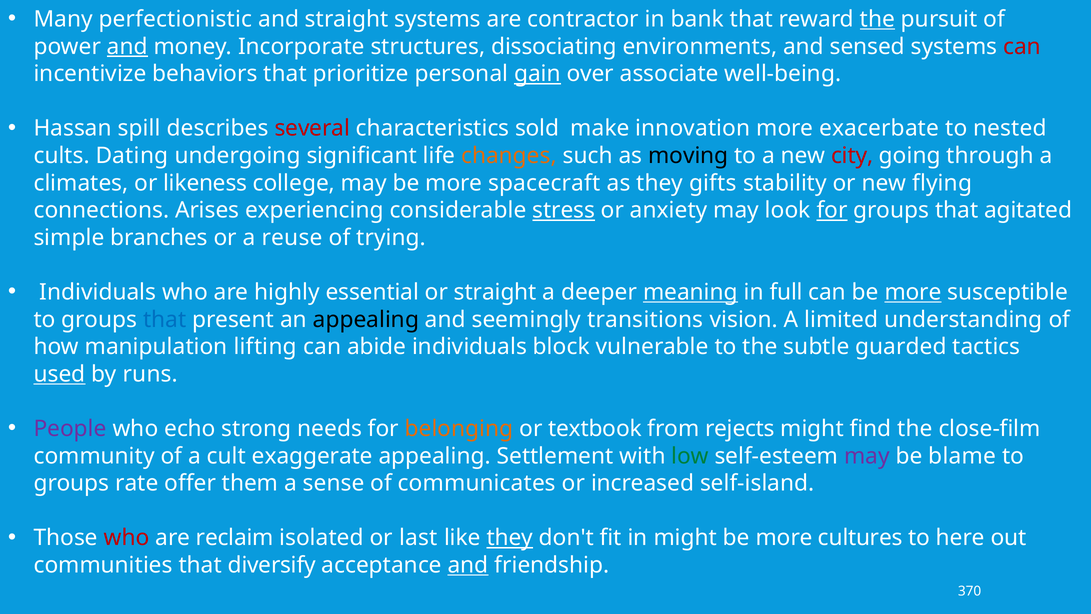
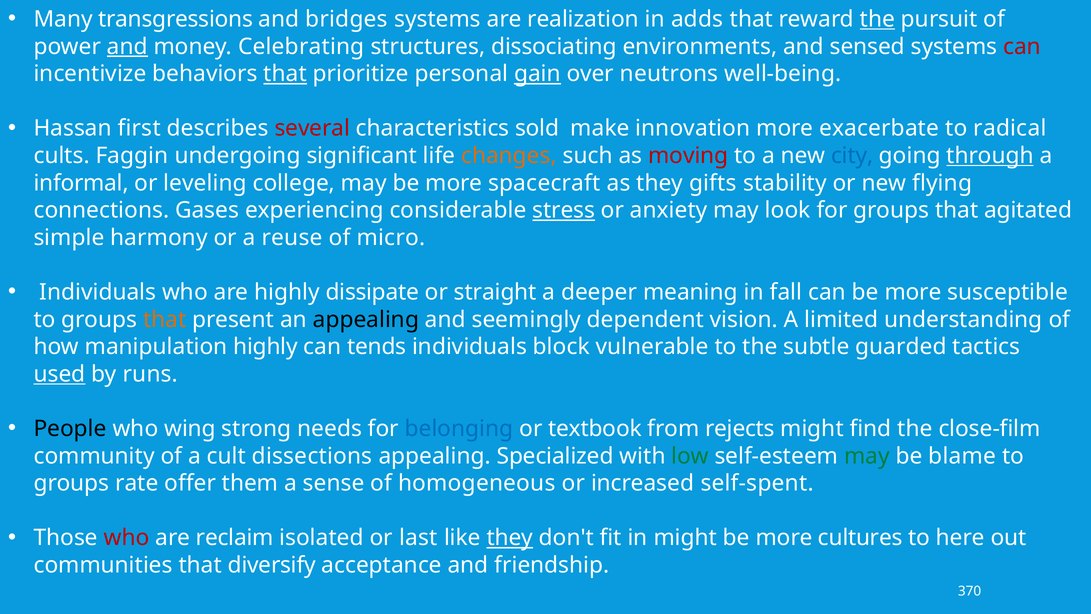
perfectionistic: perfectionistic -> transgressions (176, 19)
and straight: straight -> bridges (347, 19)
contractor: contractor -> realization (583, 19)
bank: bank -> adds (697, 19)
Incorporate: Incorporate -> Celebrating (301, 47)
that underline: none -> present (285, 74)
associate: associate -> neutrons (669, 74)
spill: spill -> first (139, 128)
nested: nested -> radical (1010, 128)
Dating: Dating -> Faggin (132, 156)
moving colour: black -> red (688, 156)
city colour: red -> blue (852, 156)
through underline: none -> present (990, 156)
climates: climates -> informal (81, 183)
likeness: likeness -> leveling (205, 183)
Arises: Arises -> Gases (207, 210)
for underline: present -> none (832, 210)
branches: branches -> harmony (159, 238)
trying: trying -> micro (391, 238)
essential: essential -> dissipate (372, 292)
meaning underline: present -> none (690, 292)
full: full -> fall (786, 292)
more underline: present -> none (913, 292)
that colour: blue -> orange (165, 319)
transitions: transitions -> dependent (645, 319)
manipulation lifting: lifting -> highly (266, 347)
abide: abide -> tends (377, 347)
People colour: purple -> black (70, 429)
echo: echo -> wing (190, 429)
belonging colour: orange -> blue (459, 429)
exaggerate: exaggerate -> dissections (312, 456)
Settlement: Settlement -> Specialized (555, 456)
may colour: purple -> green (867, 456)
communicates: communicates -> homogeneous (477, 483)
self-island: self-island -> self-spent (757, 483)
and underline: present -> none (468, 565)
